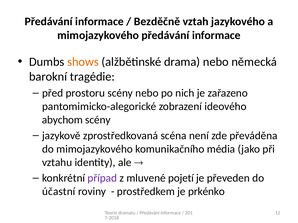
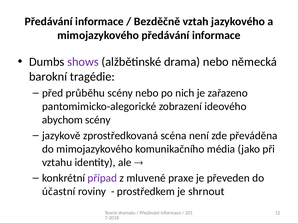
shows colour: orange -> purple (83, 62)
prostoru: prostoru -> průběhu (85, 93)
pojetí: pojetí -> praxe (181, 178)
prkénko: prkénko -> shrnout (206, 192)
